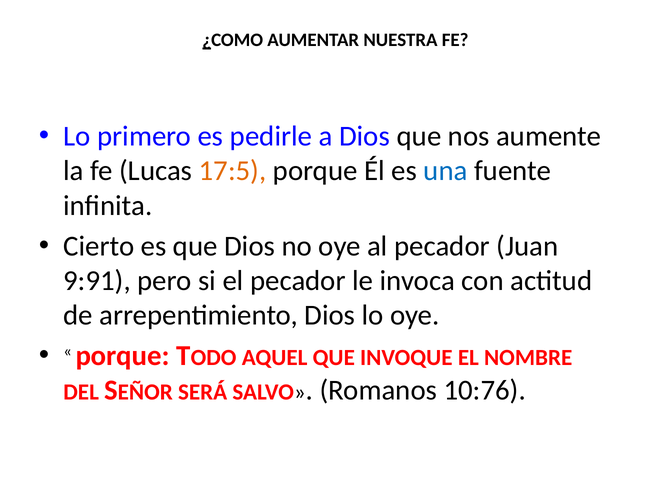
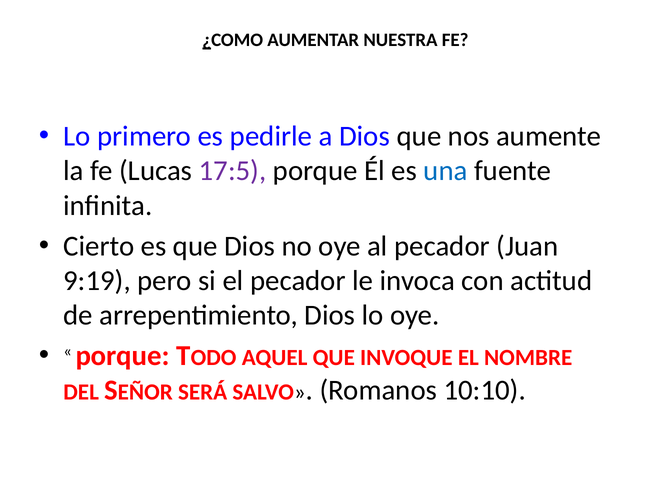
17:5 colour: orange -> purple (233, 171)
9:91: 9:91 -> 9:19 (97, 281)
10:76: 10:76 -> 10:10 (485, 390)
